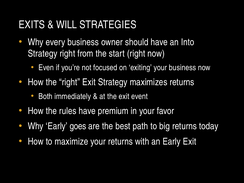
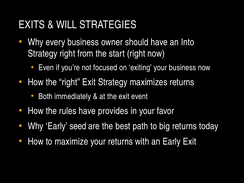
premium: premium -> provides (113, 111)
goes: goes -> seed (78, 126)
